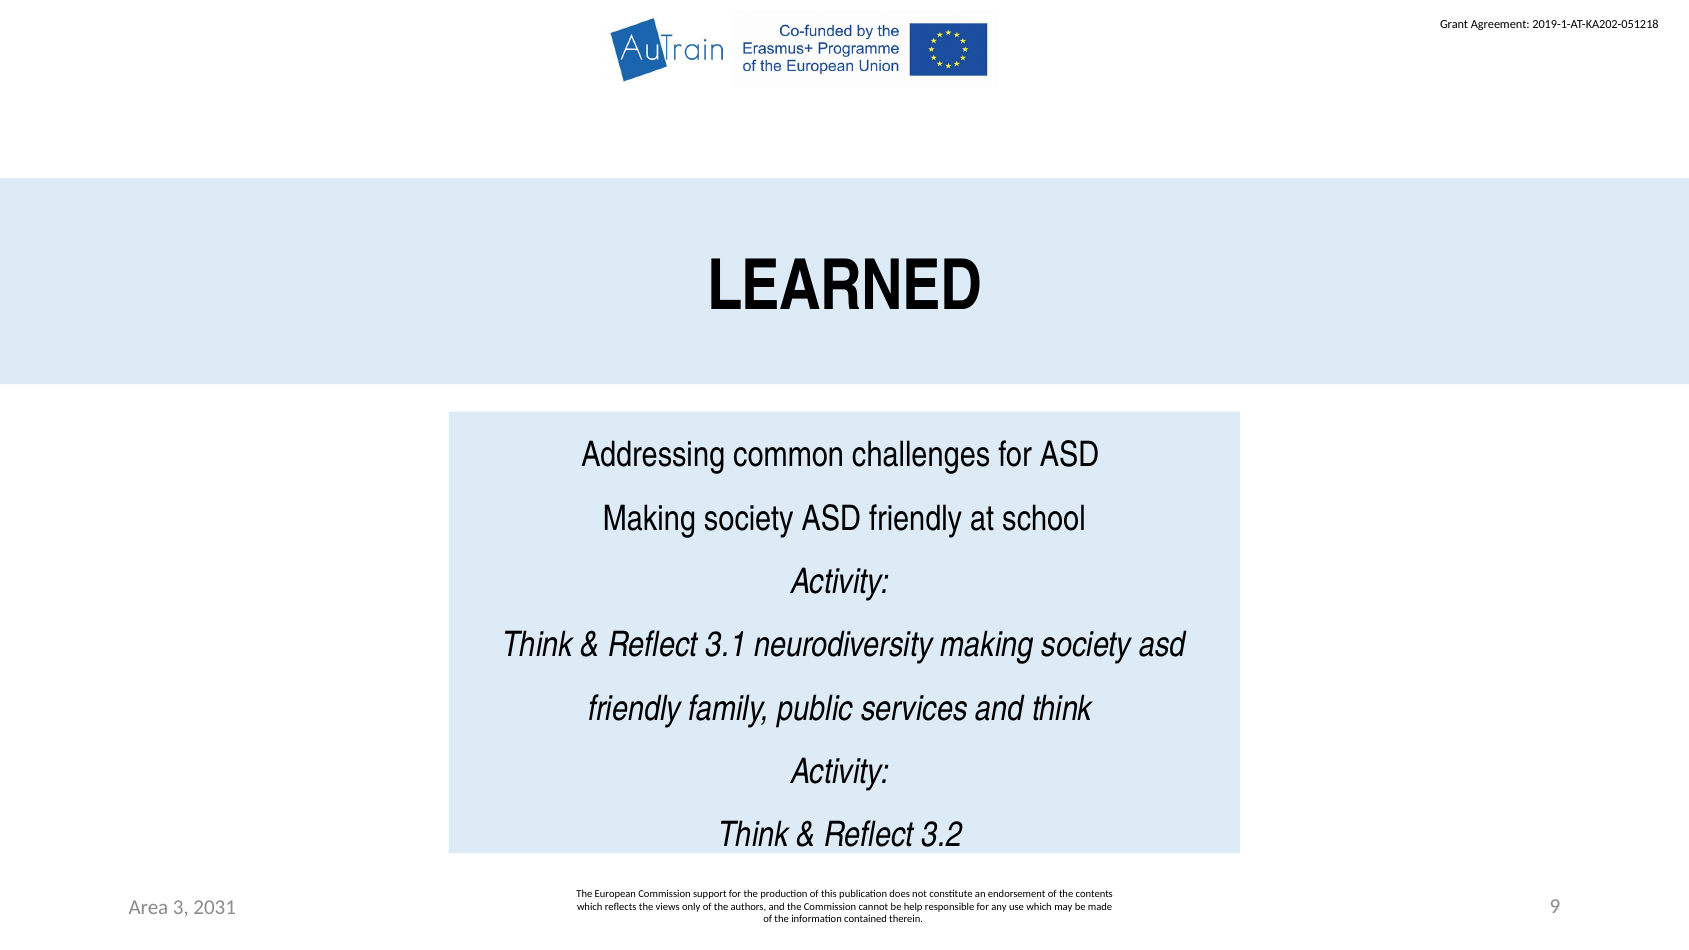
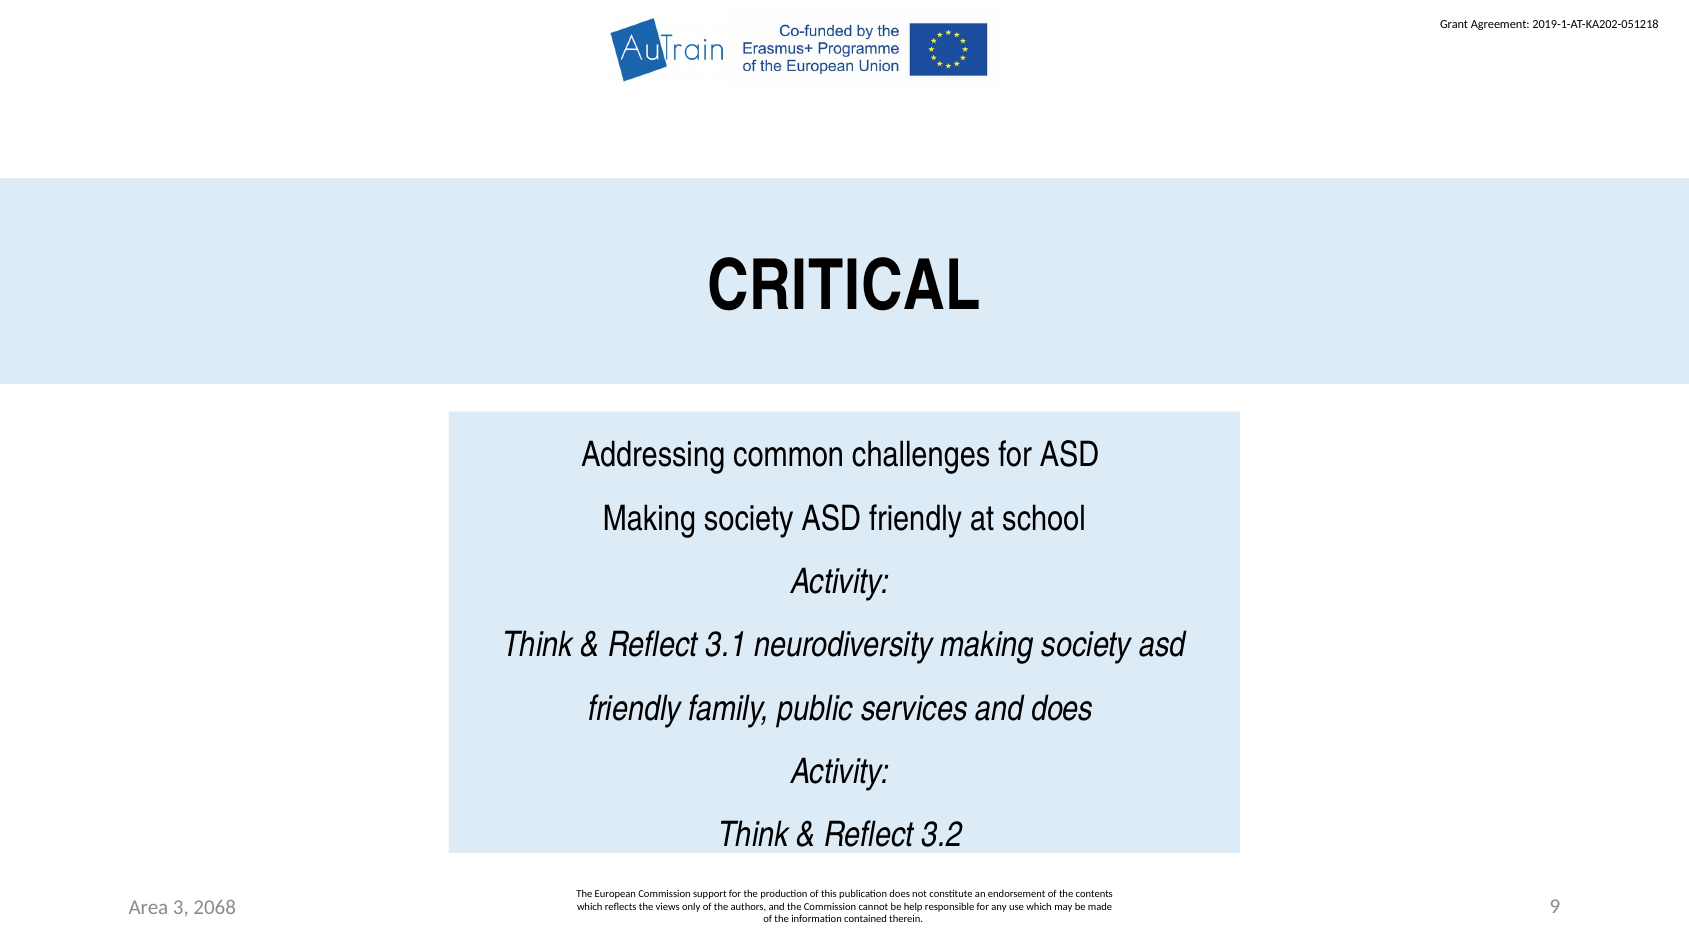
LEARNED: LEARNED -> CRITICAL (844, 286)
and think: think -> does (1062, 709)
2031: 2031 -> 2068 (215, 907)
